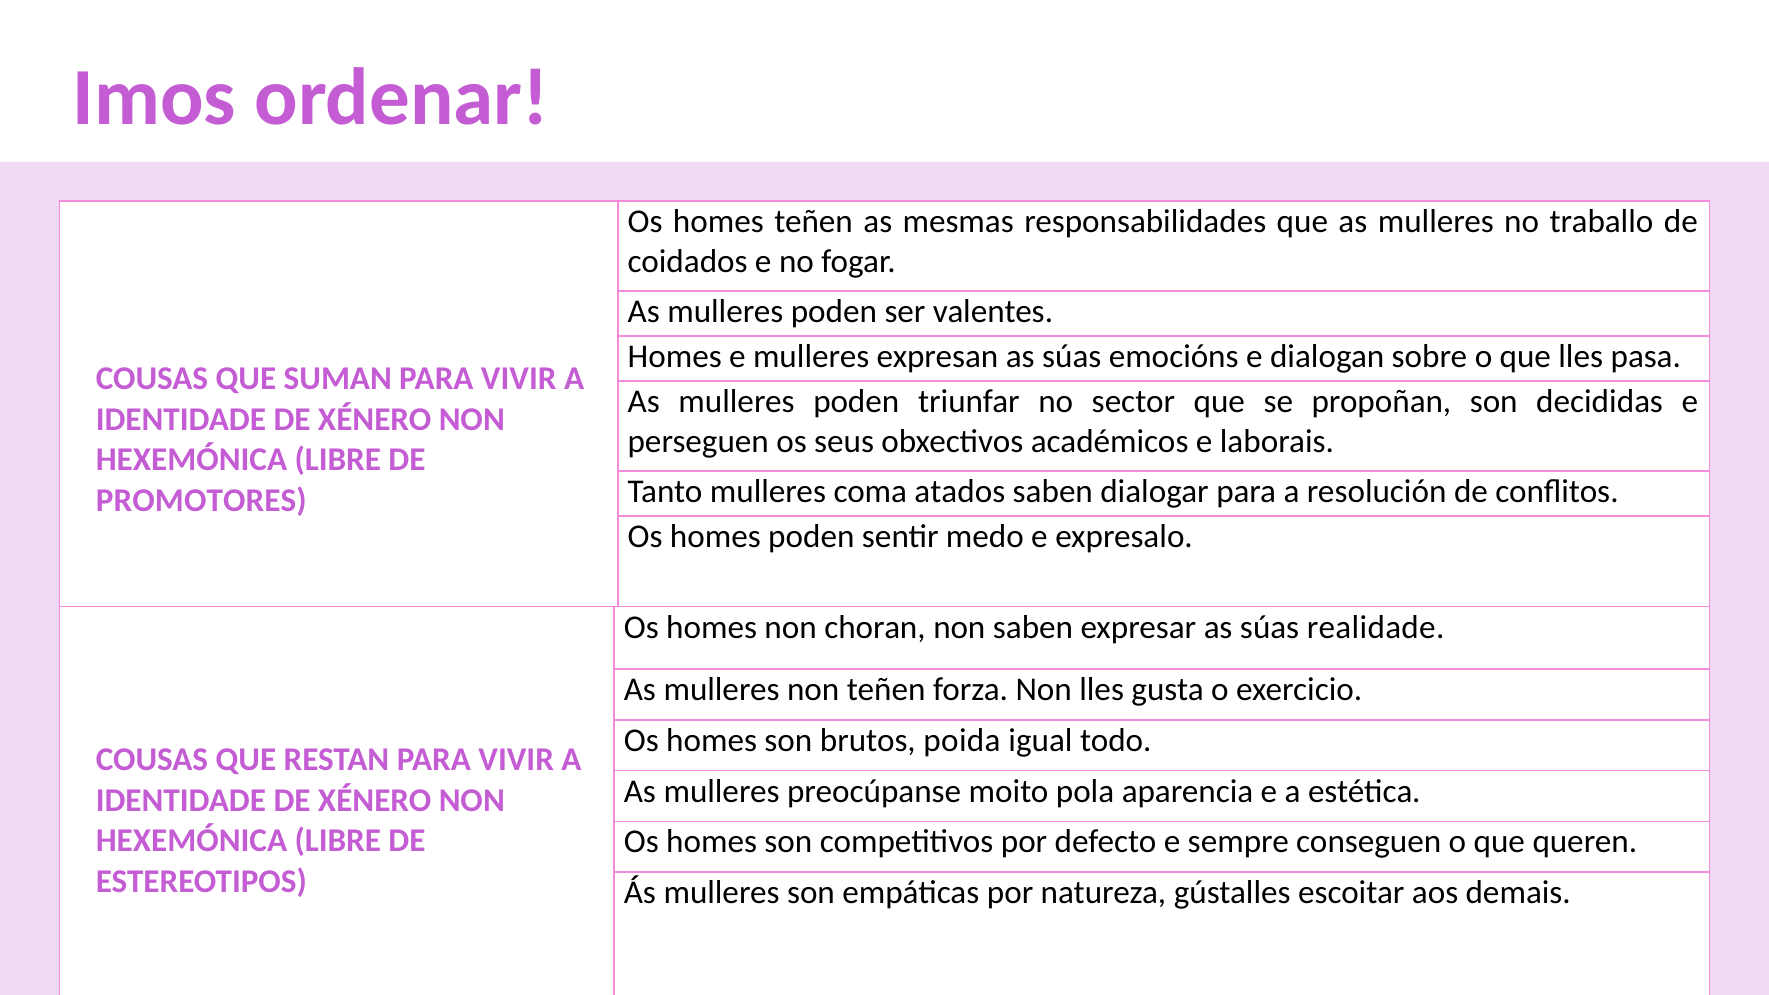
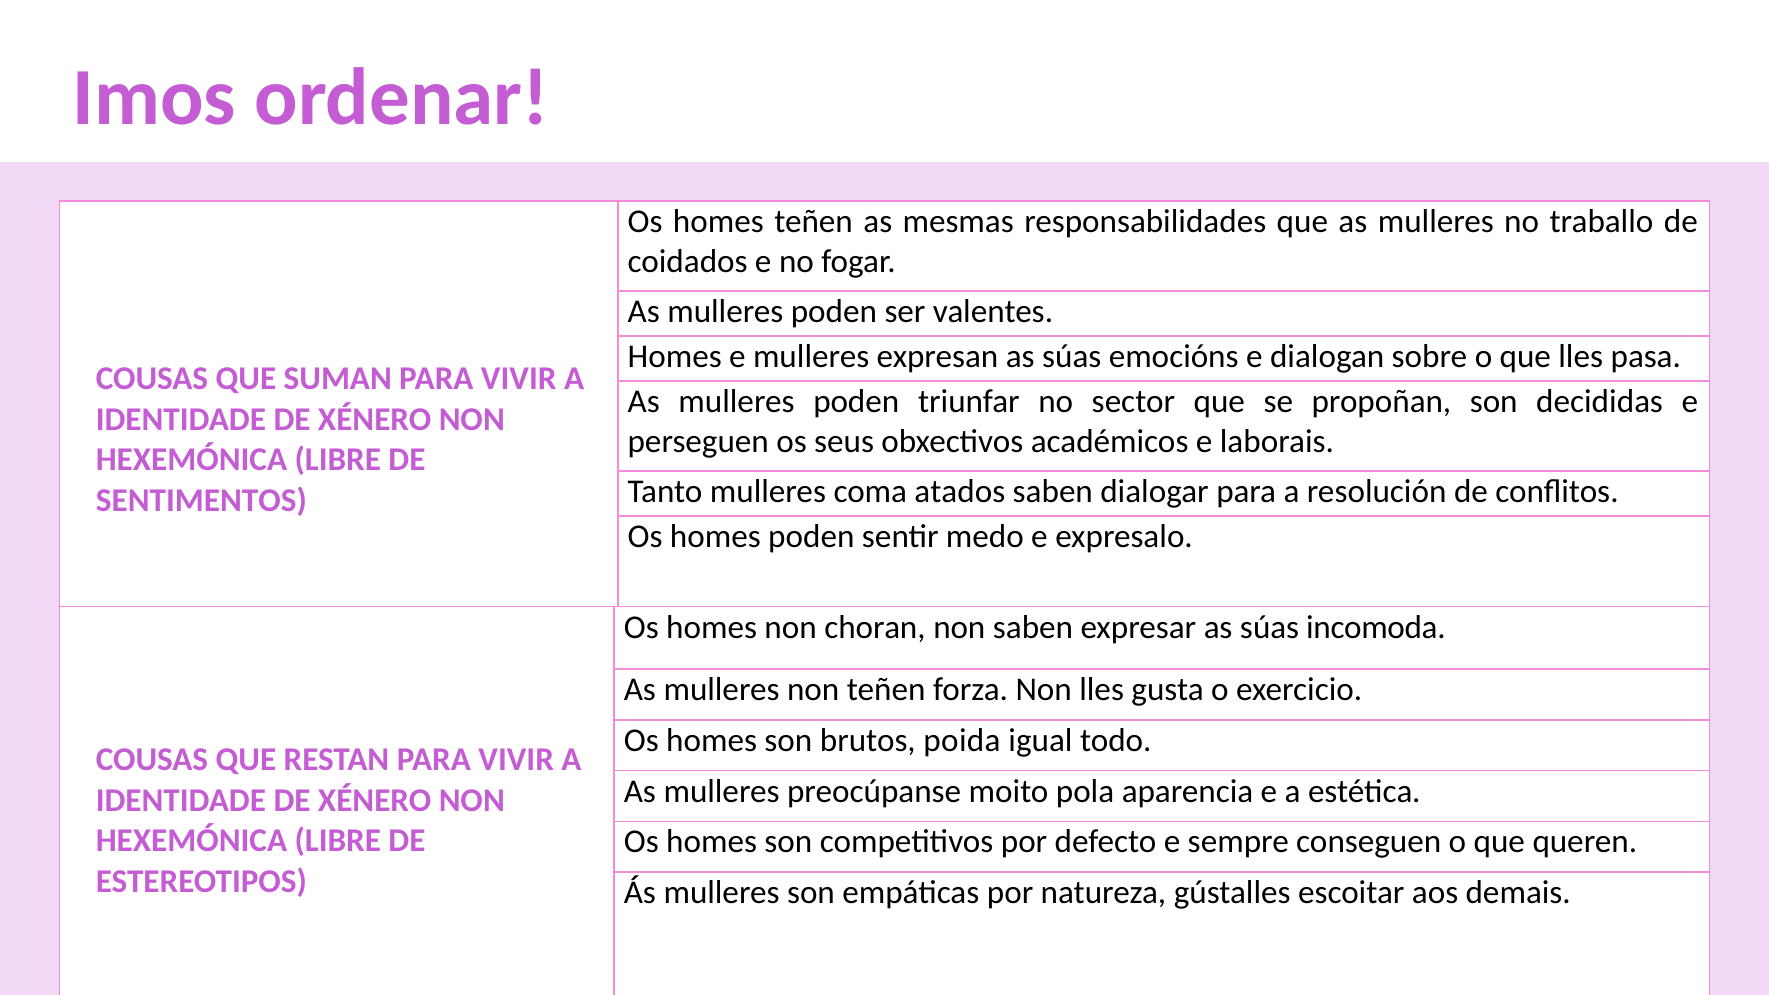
PROMOTORES: PROMOTORES -> SENTIMENTOS (201, 500)
realidade: realidade -> incomoda (1376, 627)
